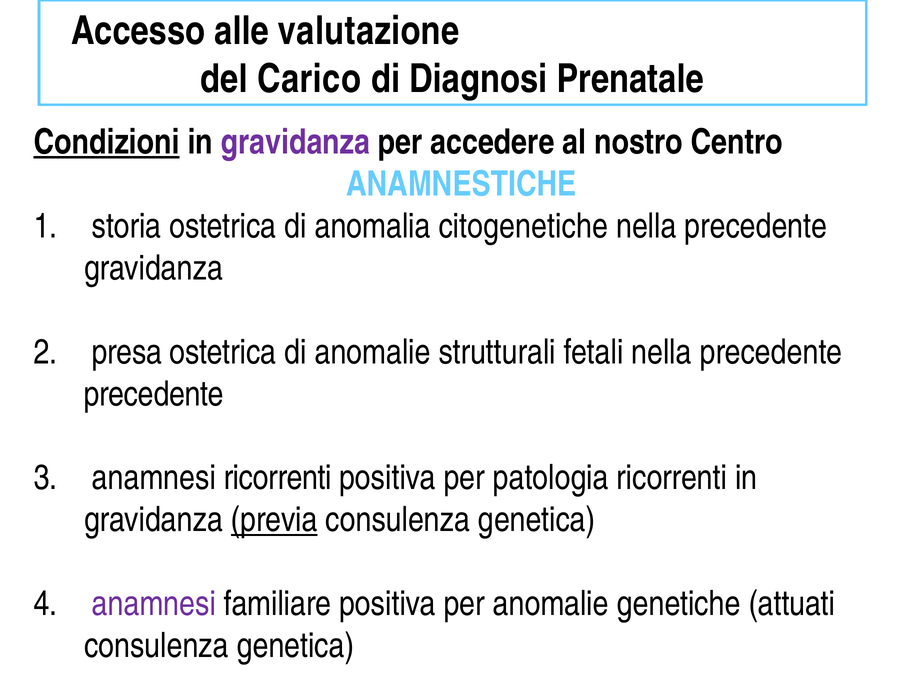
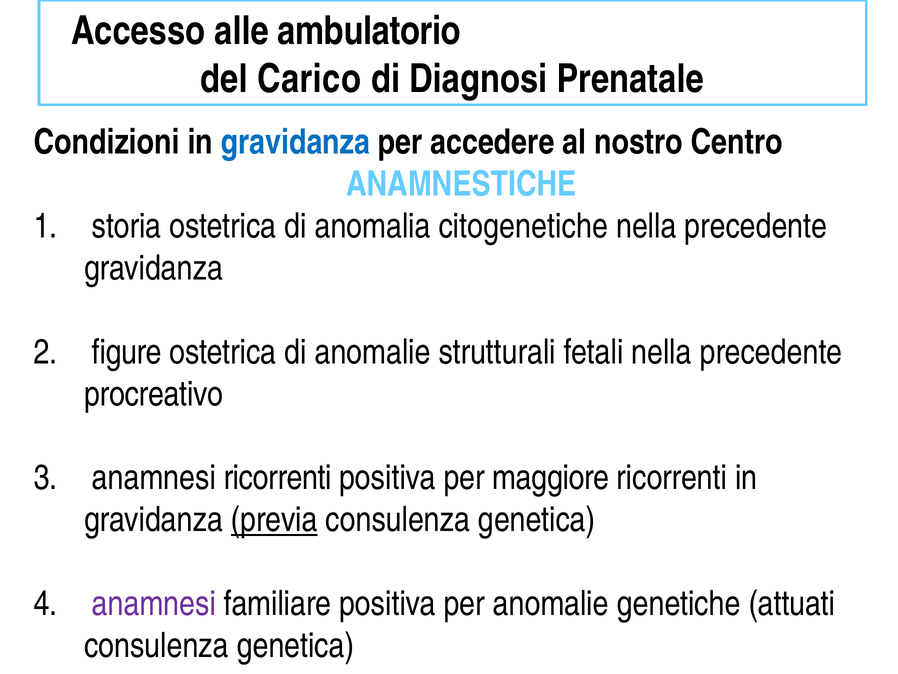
valutazione: valutazione -> ambulatorio (369, 31)
Condizioni underline: present -> none (107, 142)
gravidanza colour: purple -> blue (295, 142)
presa: presa -> figure (127, 352)
precedente: precedente -> procreativo (154, 394)
patologia: patologia -> maggiore (551, 478)
